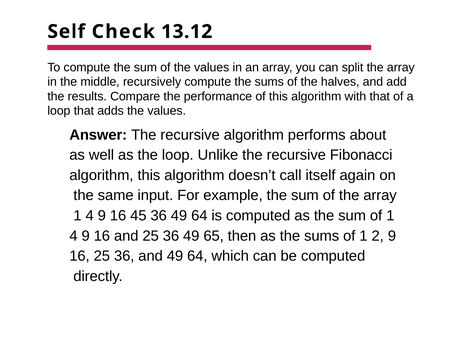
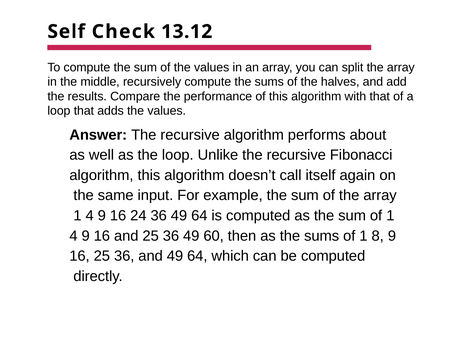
45: 45 -> 24 (138, 215)
65: 65 -> 60 (214, 235)
2: 2 -> 8 (378, 235)
